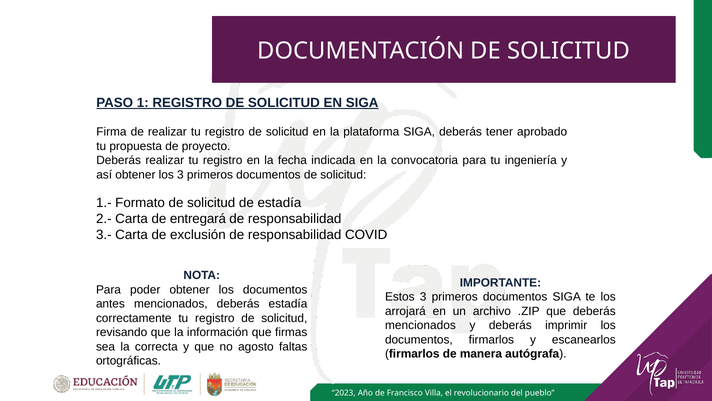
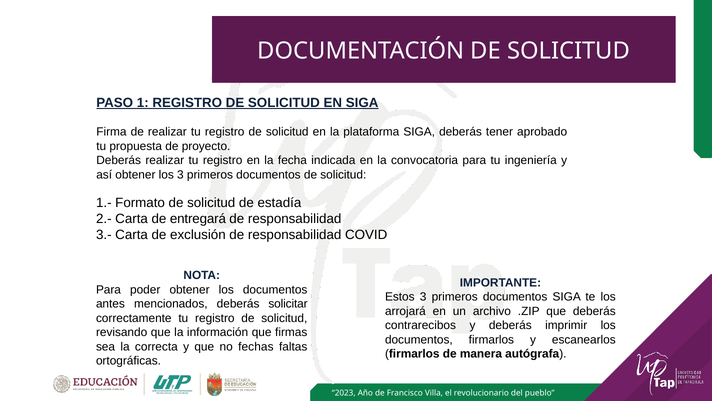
deberás estadía: estadía -> solicitar (288, 304)
mencionados: mencionados -> contrarecibos (421, 325)
agosto: agosto -> fechas (256, 346)
